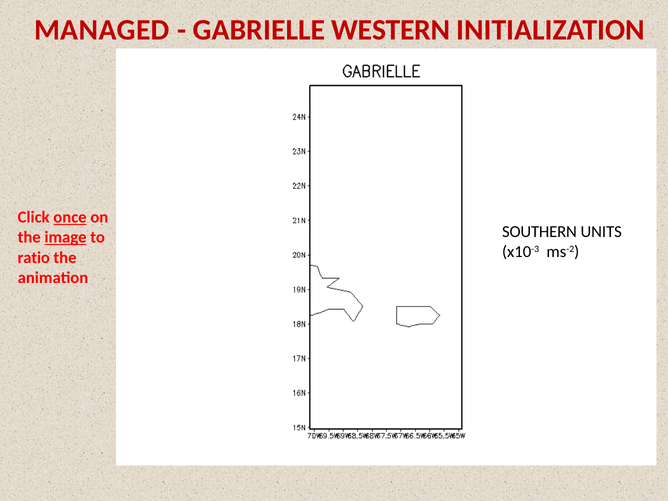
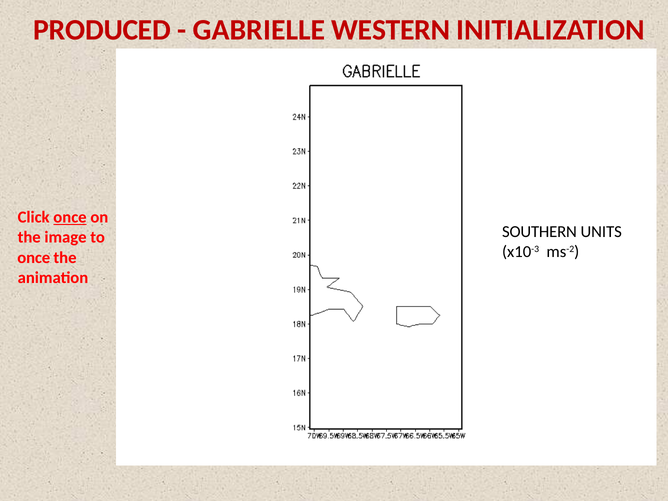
MANAGED: MANAGED -> PRODUCED (102, 30)
image underline: present -> none (66, 237)
ratio: ratio -> once (34, 258)
